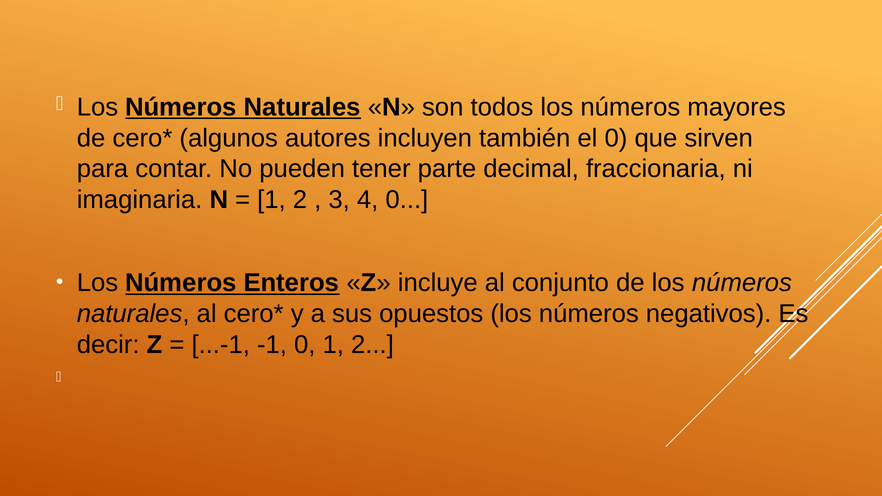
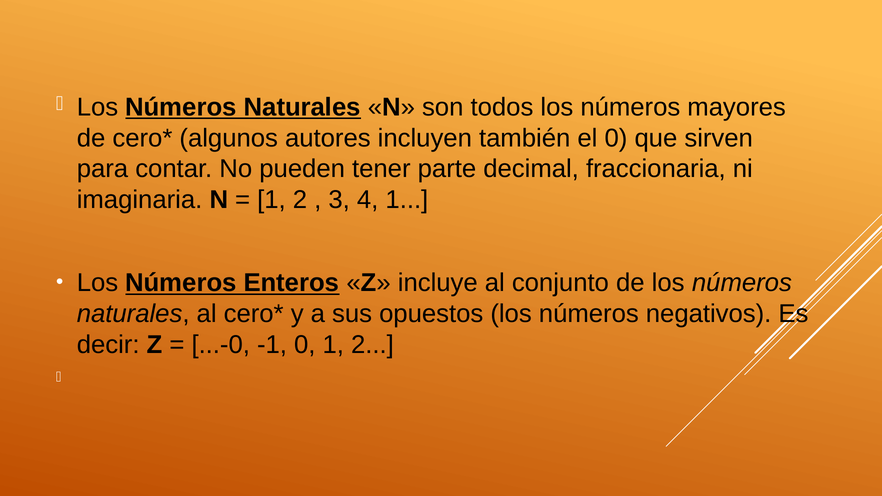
4 0: 0 -> 1 (407, 200)
...-1: ...-1 -> ...-0 (221, 345)
